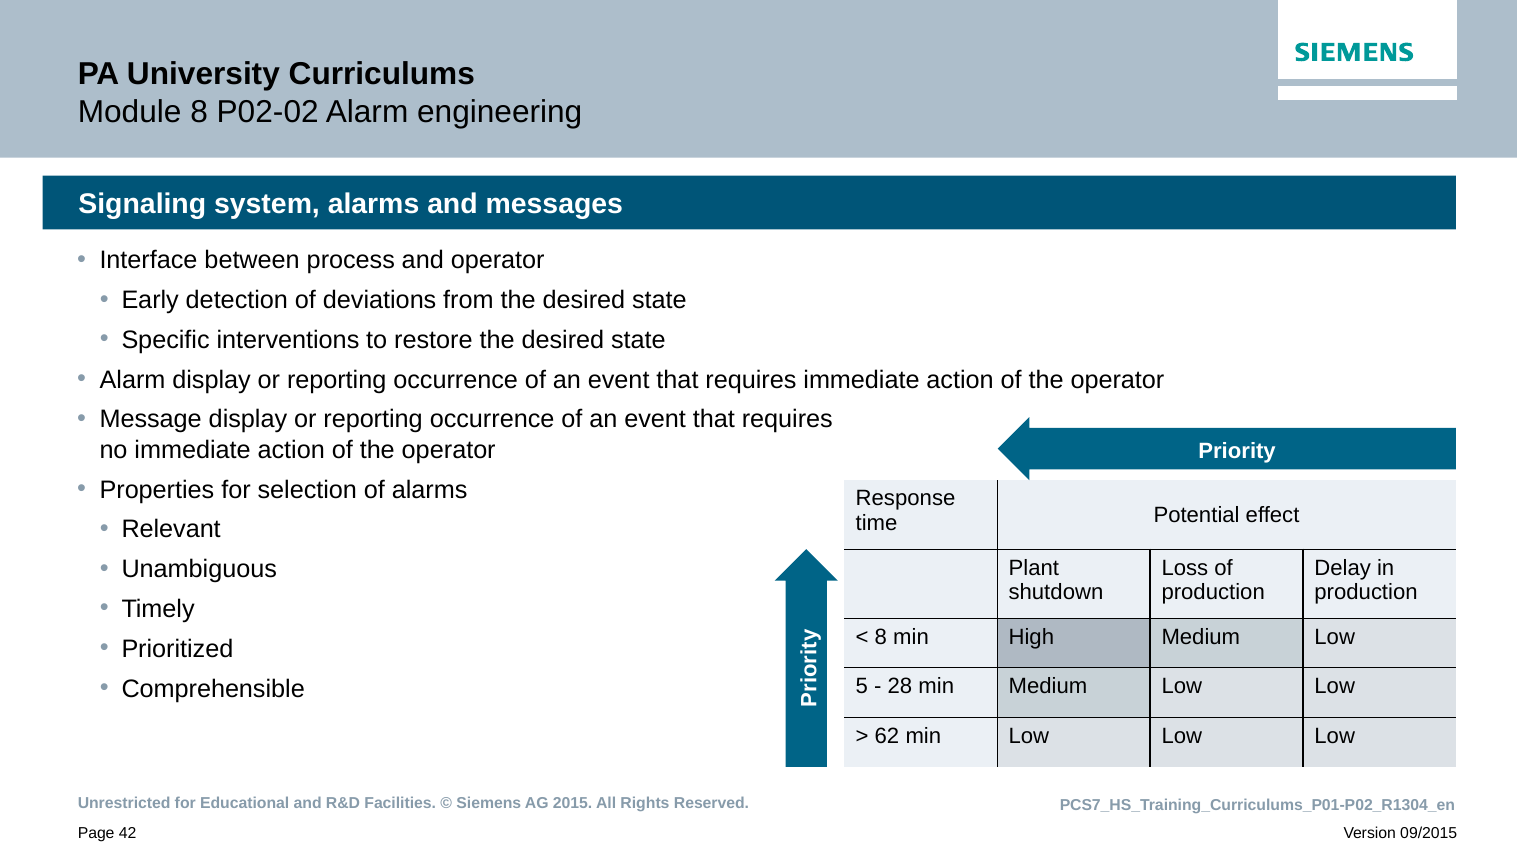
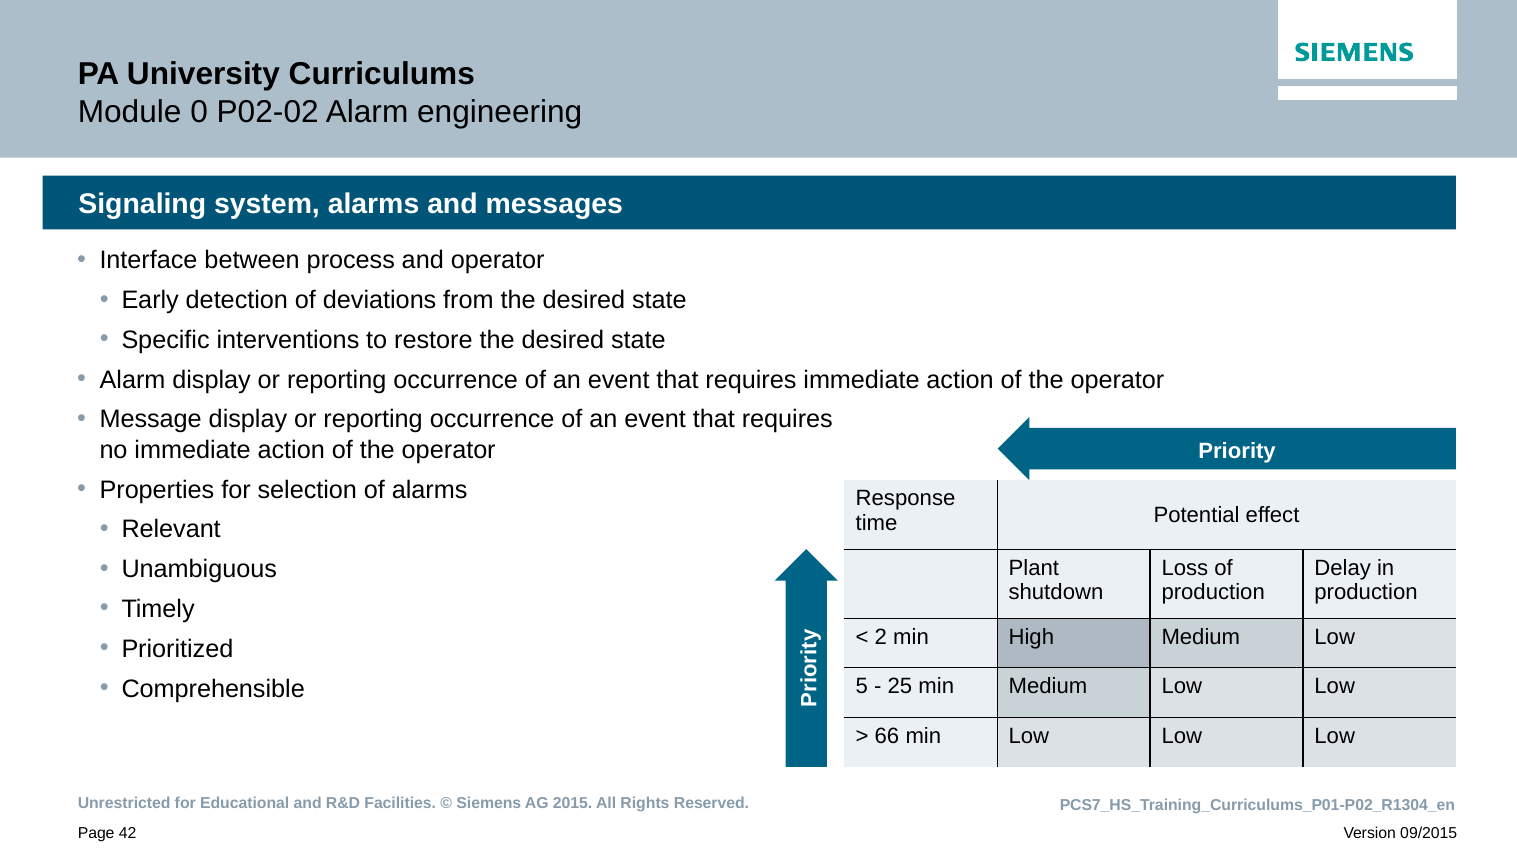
Module 8: 8 -> 0 (199, 112)
8: 8 -> 2 (881, 637)
28: 28 -> 25 (900, 686)
62: 62 -> 66 (887, 736)
